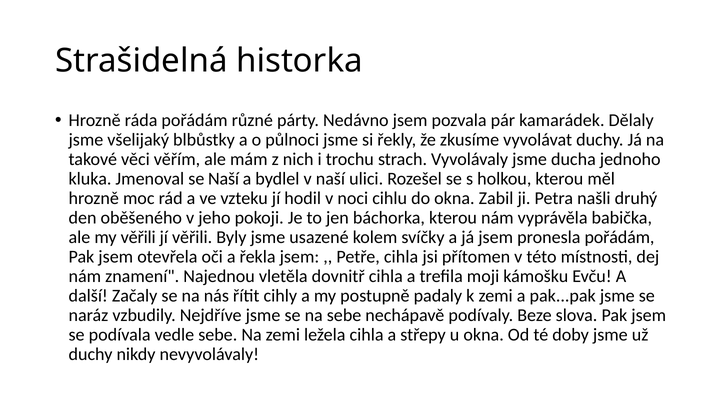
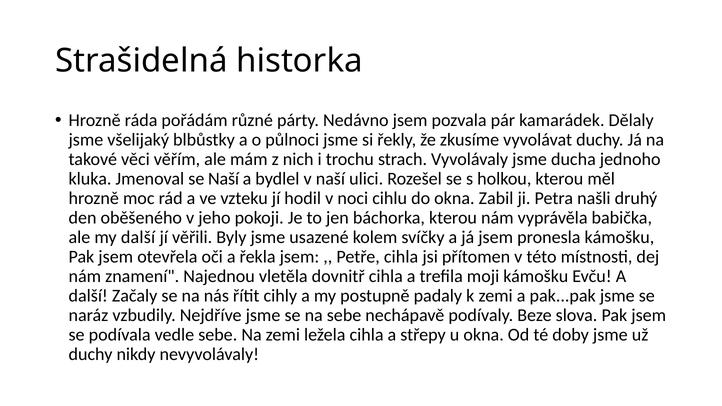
my věřili: věřili -> další (138, 237)
pronesla pořádám: pořádám -> kámošku (619, 237)
